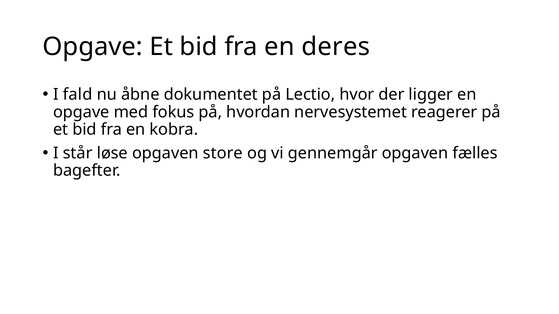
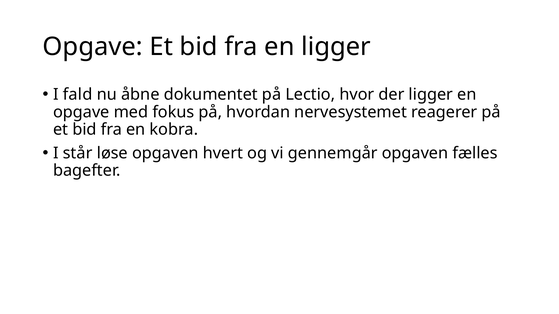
en deres: deres -> ligger (336, 47)
store: store -> hvert (223, 153)
